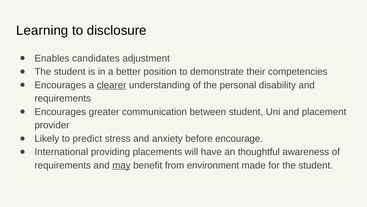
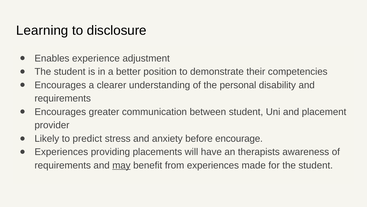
candidates: candidates -> experience (96, 58)
clearer underline: present -> none (112, 85)
International: International -> Experiences (61, 152)
thoughtful: thoughtful -> therapists (259, 152)
from environment: environment -> experiences (213, 165)
